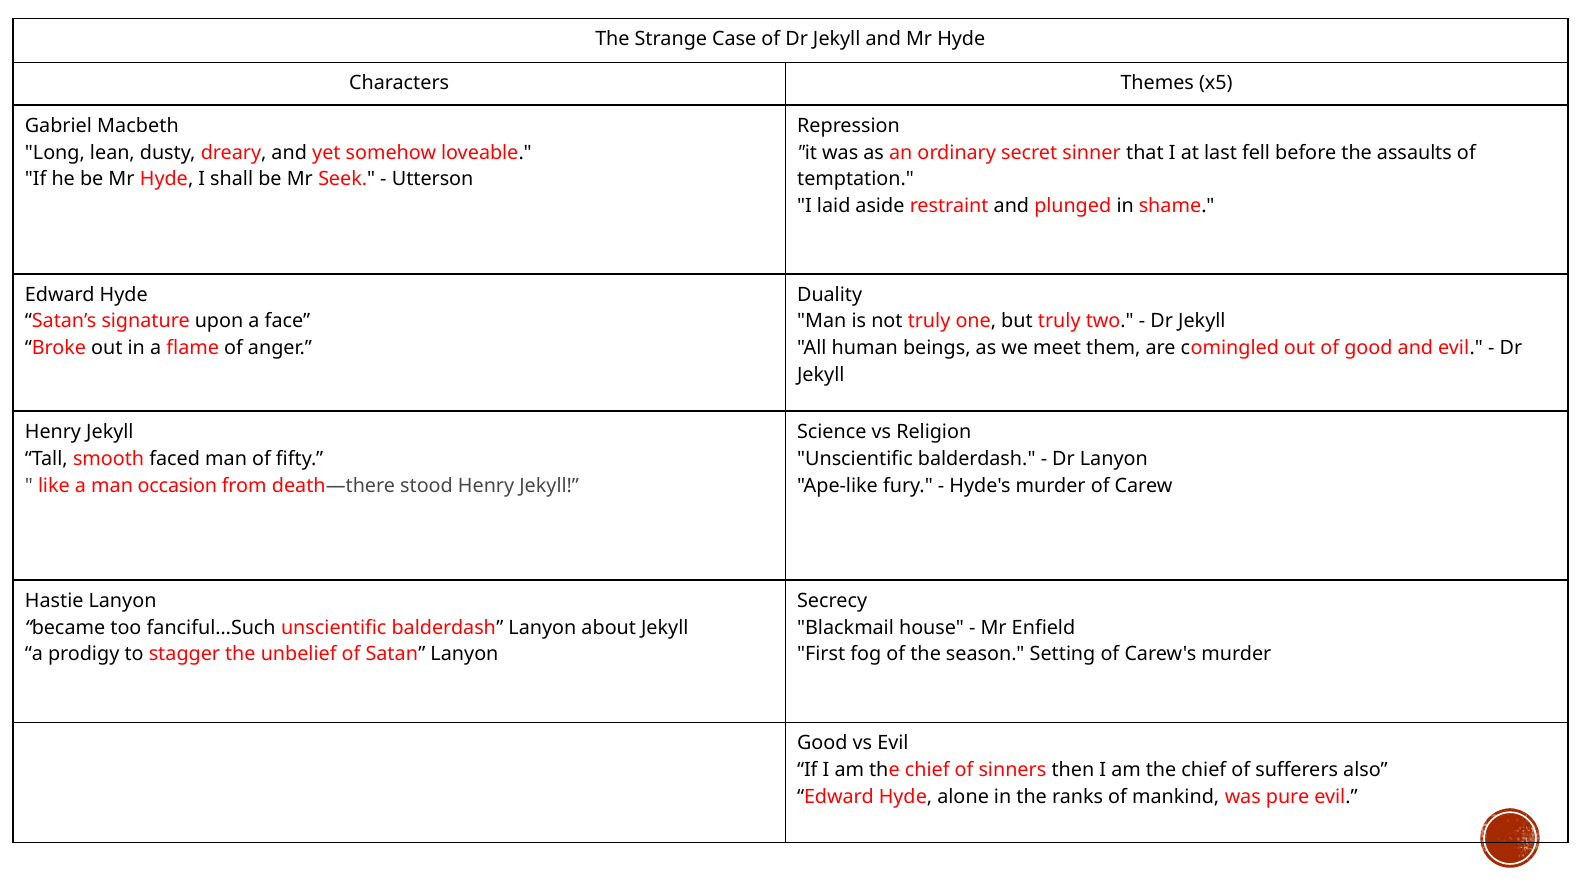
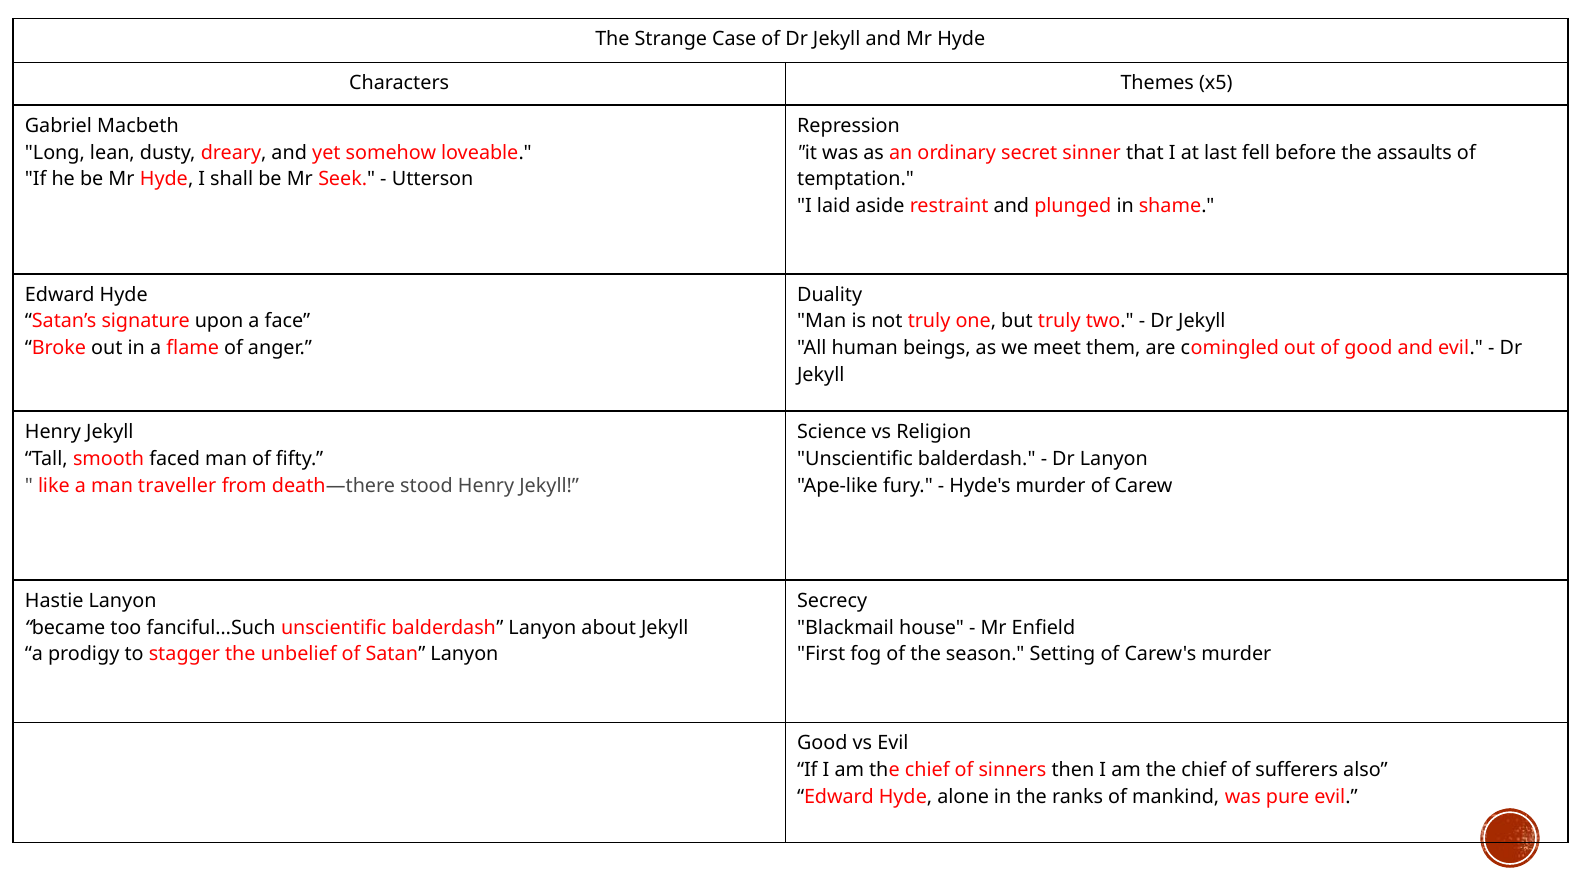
occasion: occasion -> traveller (177, 486)
